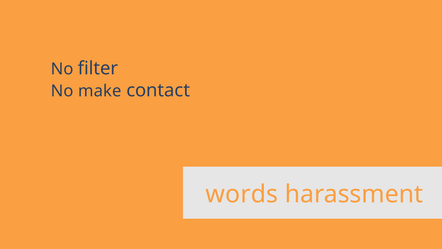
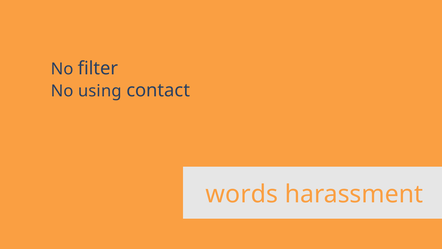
make: make -> using (100, 91)
